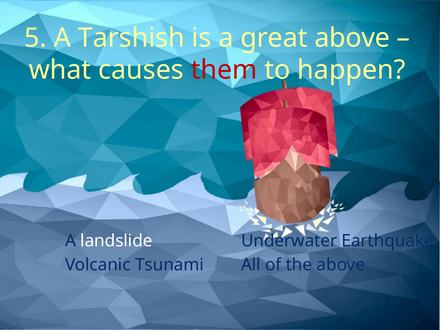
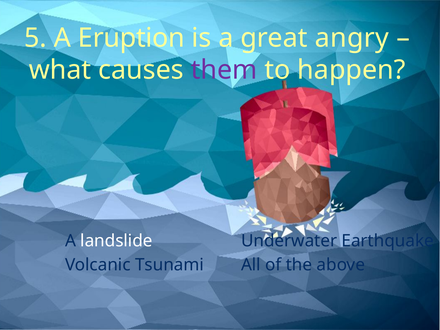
Tarshish: Tarshish -> Eruption (131, 38)
great above: above -> angry (352, 38)
them colour: red -> purple (224, 70)
